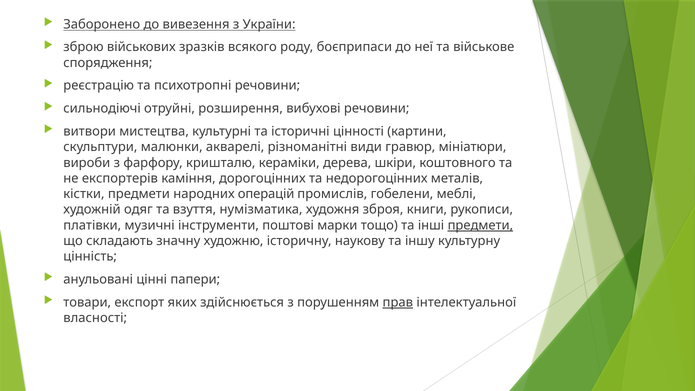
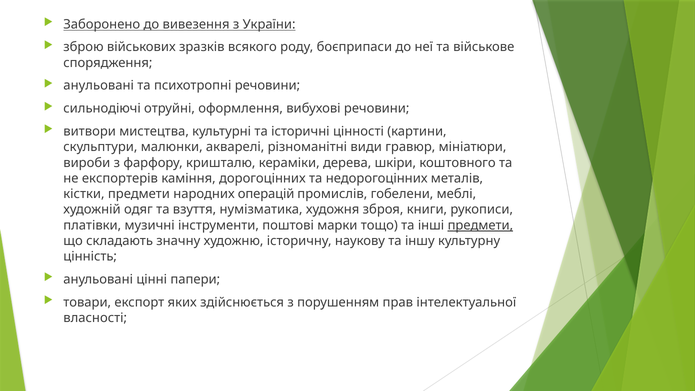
реєстрацію: реєстрацію -> анульовані (99, 86)
розширення: розширення -> оформлення (241, 109)
прав underline: present -> none (398, 302)
